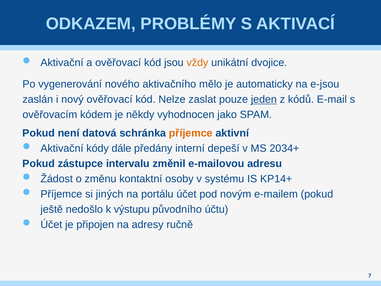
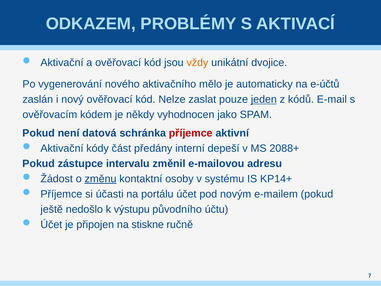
e-jsou: e-jsou -> e-účtů (325, 84)
příjemce colour: orange -> red (191, 133)
dále: dále -> část (121, 148)
2034+: 2034+ -> 2088+ (284, 148)
změnu underline: none -> present (101, 179)
jiných: jiných -> účasti (110, 194)
adresy: adresy -> stiskne (148, 224)
